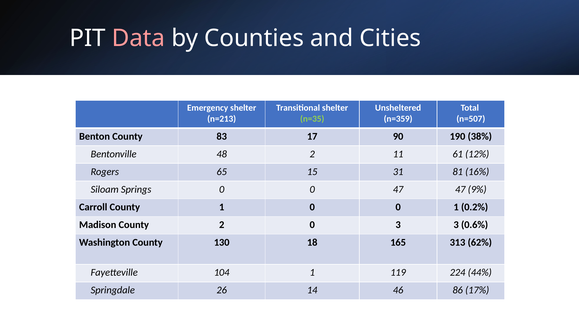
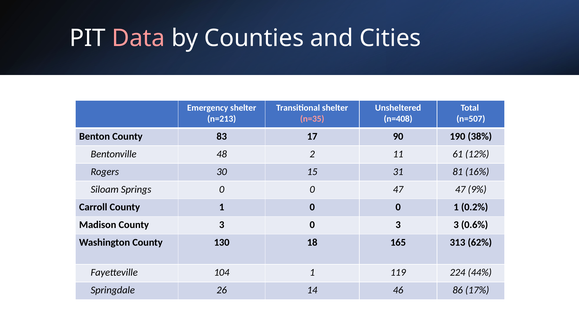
n=35 colour: light green -> pink (312, 119)
n=359: n=359 -> n=408 (398, 119)
65: 65 -> 30 (222, 172)
County 2: 2 -> 3 (222, 224)
